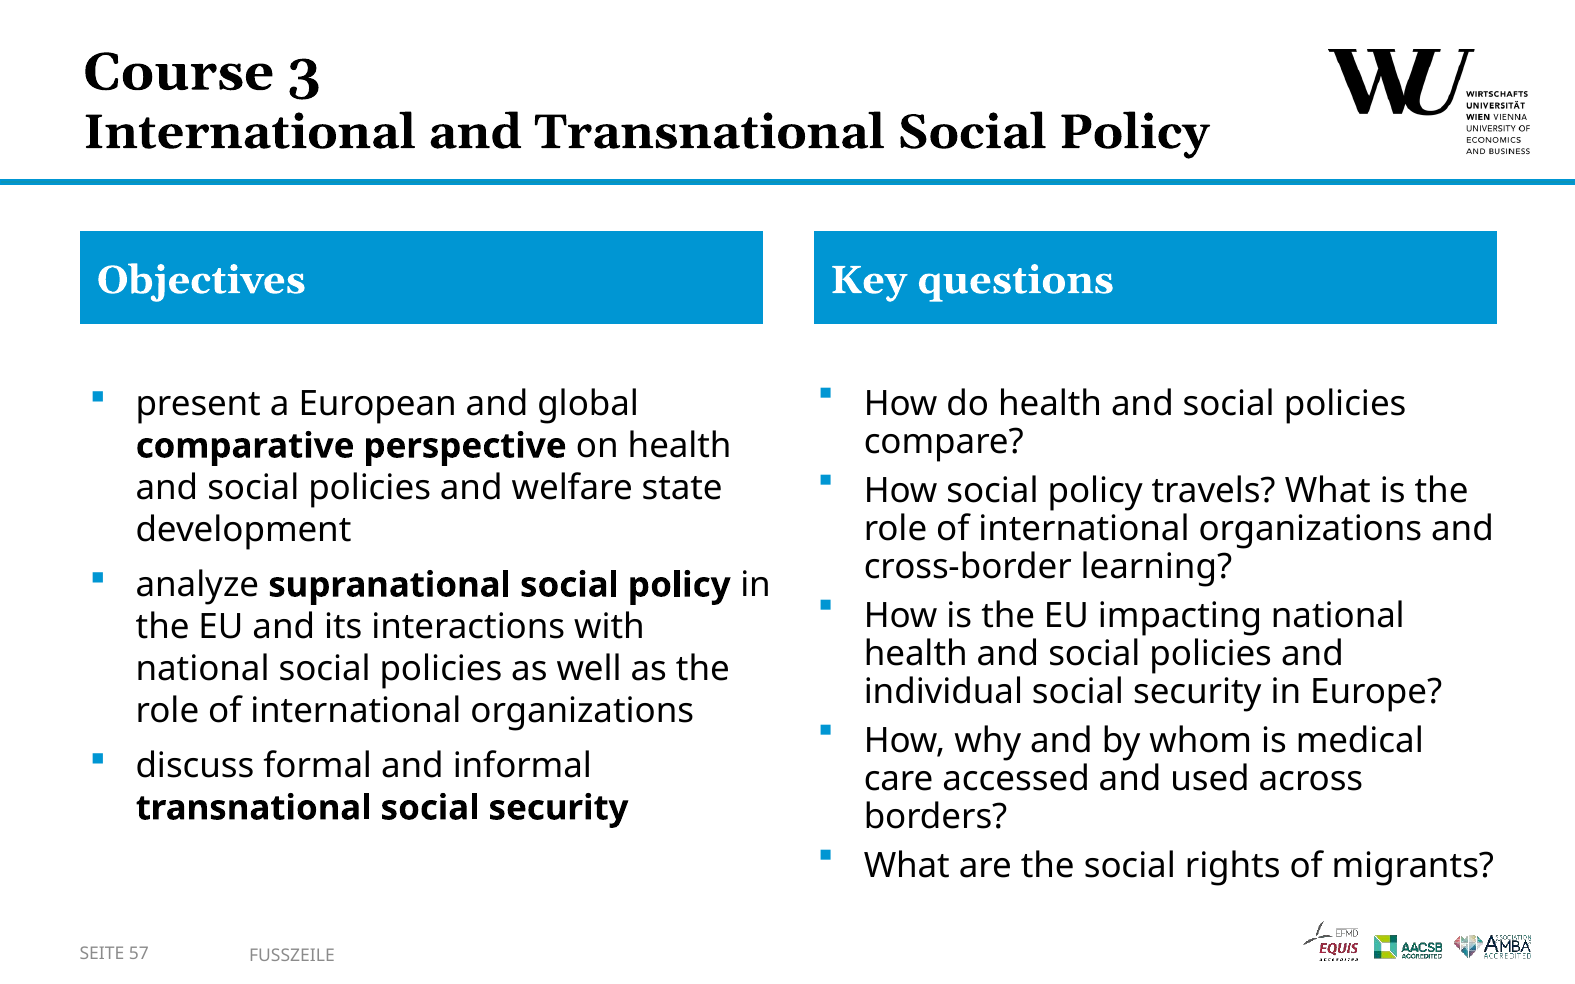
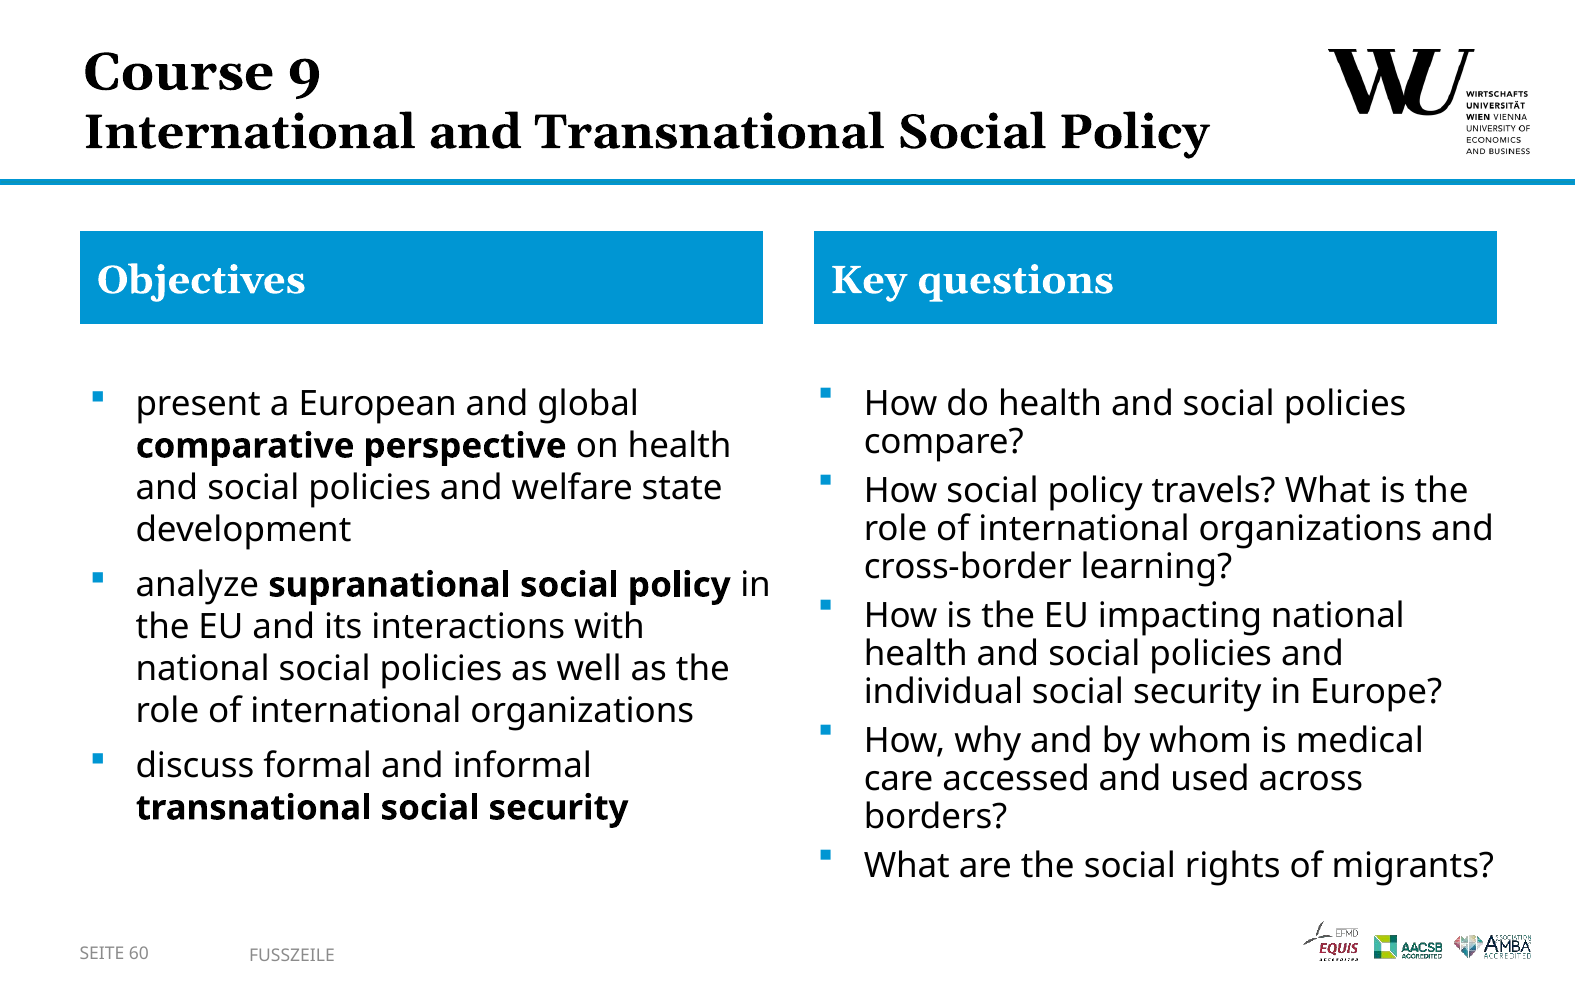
3: 3 -> 9 (304, 72)
57: 57 -> 60 (139, 954)
